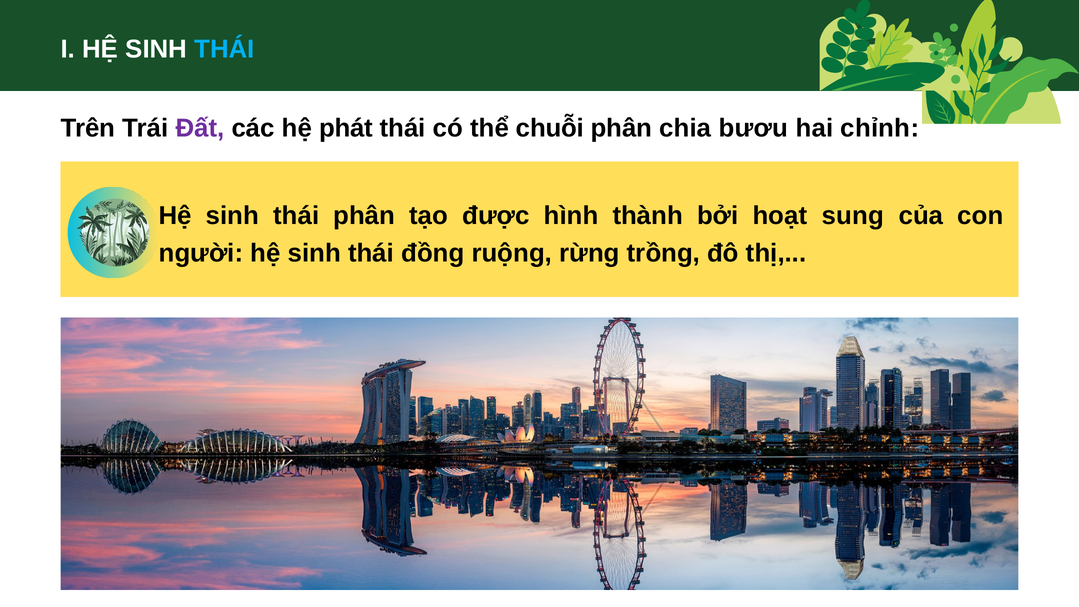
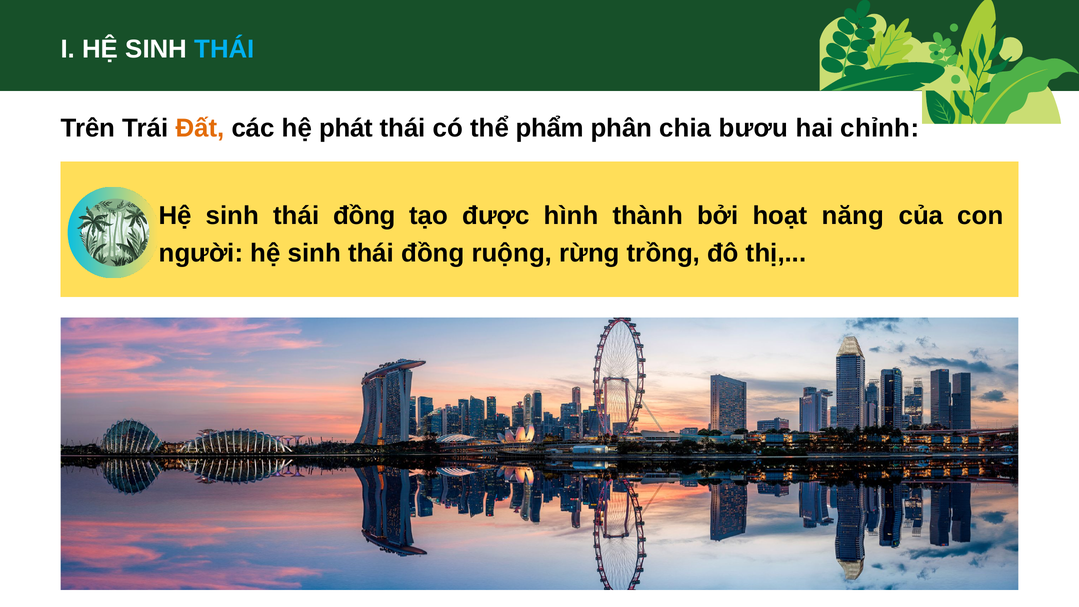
Đất colour: purple -> orange (200, 128)
chuỗi: chuỗi -> phẩm (550, 128)
phân: phân -> đồng (364, 216)
sung: sung -> năng (853, 216)
